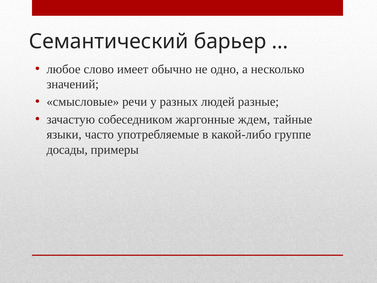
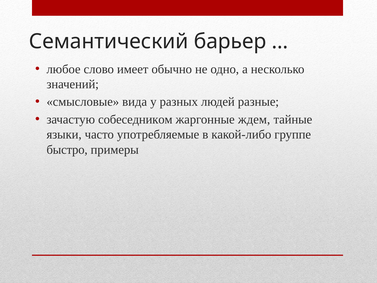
речи: речи -> вида (135, 102)
досады: досады -> быстро (67, 149)
